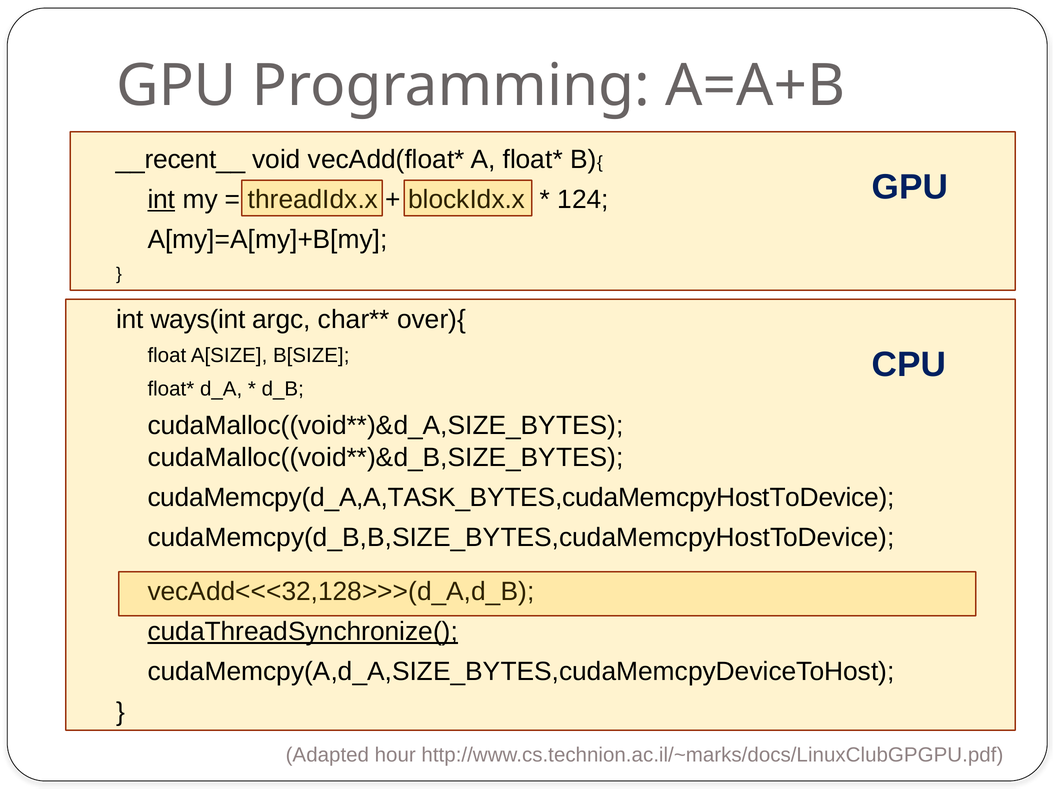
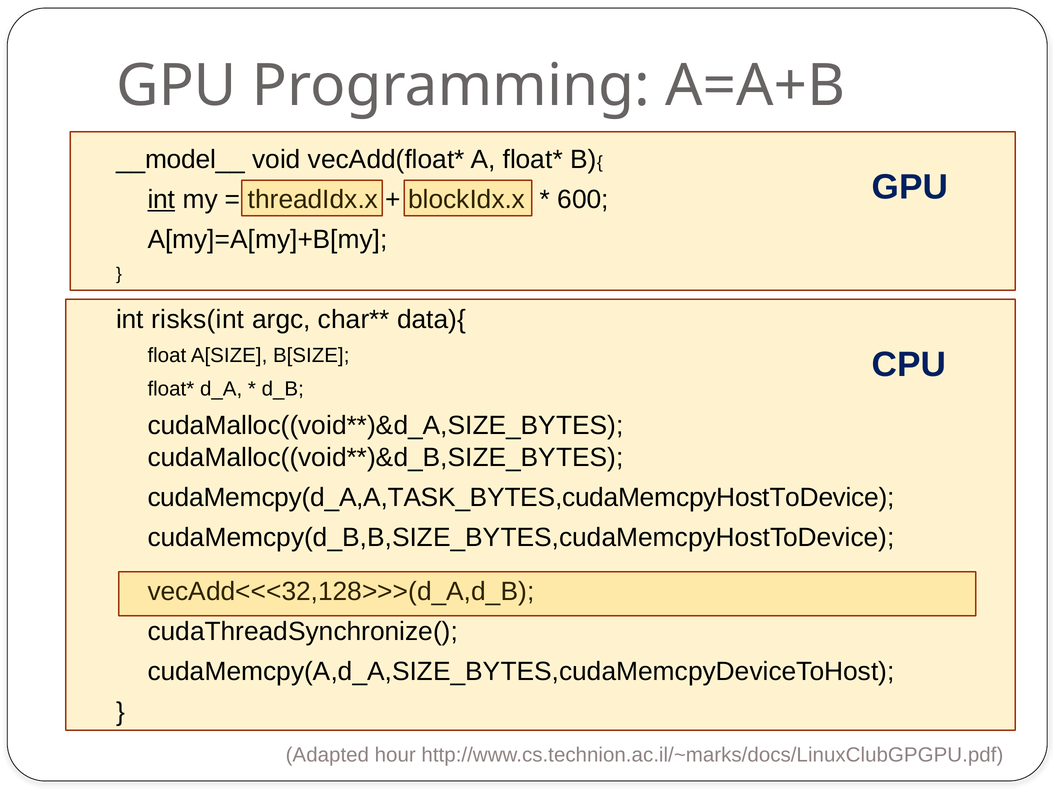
__recent__: __recent__ -> __model__ (181, 159)
124: 124 -> 600 (583, 199)
ways(int: ways(int -> risks(int (198, 319)
over){: over){ -> data){ (431, 319)
cudaThreadSynchronize( underline: present -> none (303, 631)
